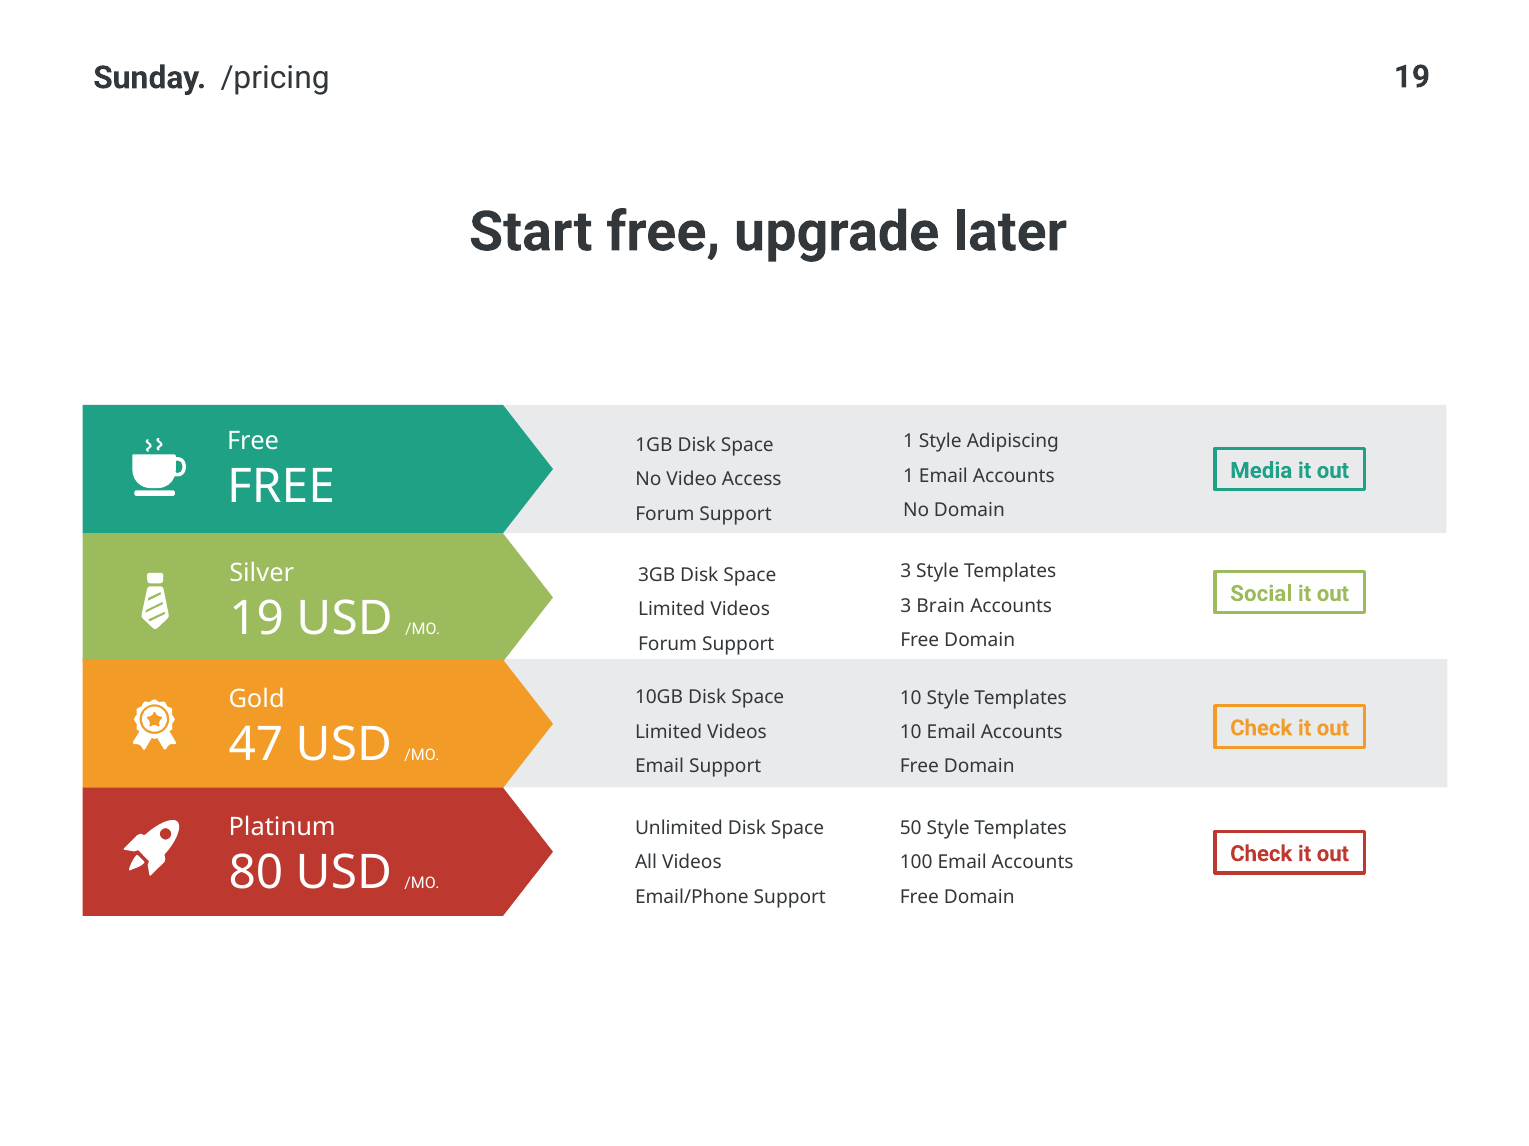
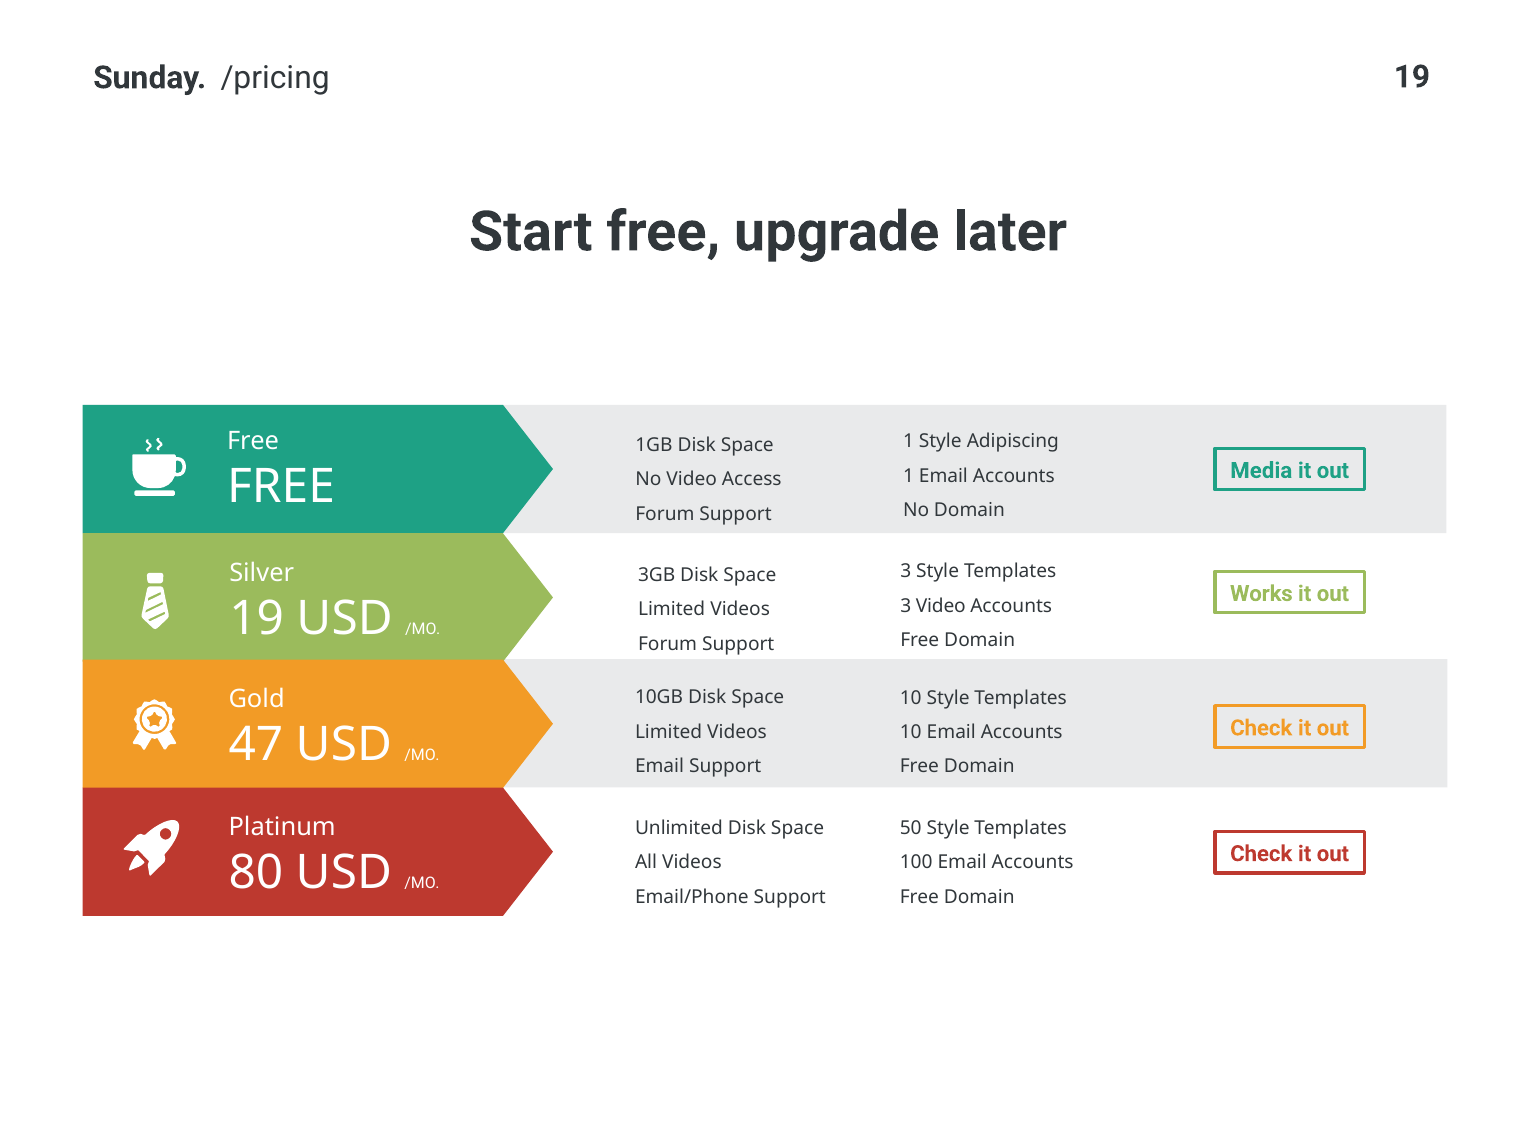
Social: Social -> Works (1261, 594)
3 Brain: Brain -> Video (941, 606)
